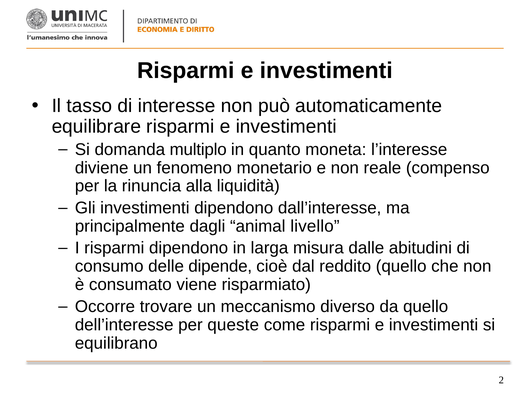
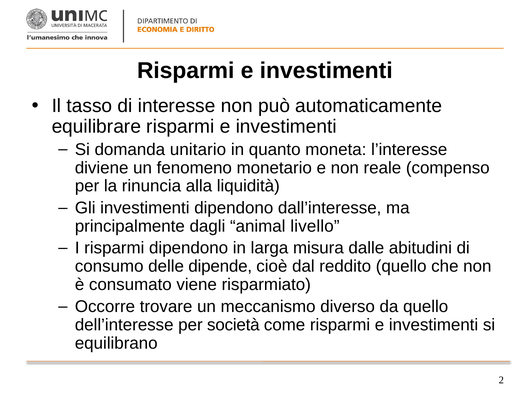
multiplo: multiplo -> unitario (198, 149)
queste: queste -> società (233, 324)
